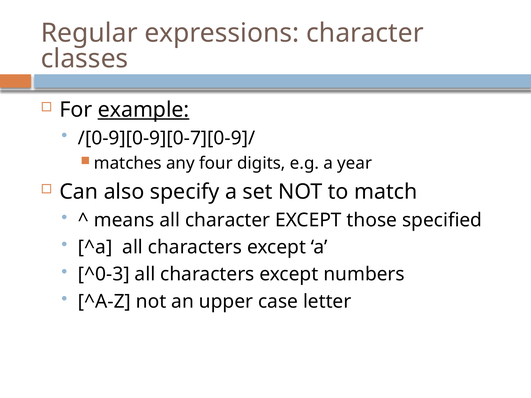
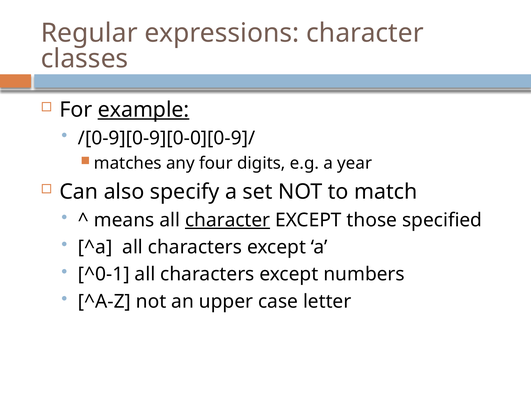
/[0-9][0-9][0-7][0-9]/: /[0-9][0-9][0-7][0-9]/ -> /[0-9][0-9][0-0][0-9]/ (167, 138)
character underline: none -> present (228, 220)
^0-3: ^0-3 -> ^0-1 (104, 274)
